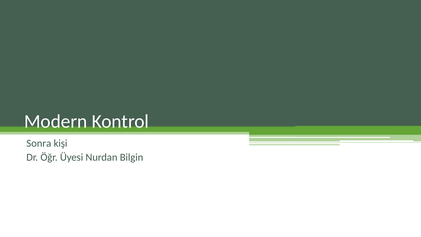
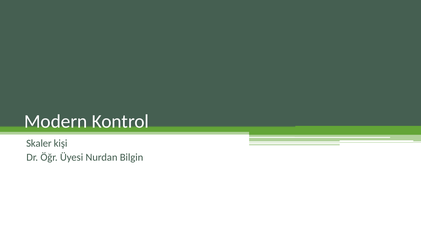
Sonra: Sonra -> Skaler (39, 143)
